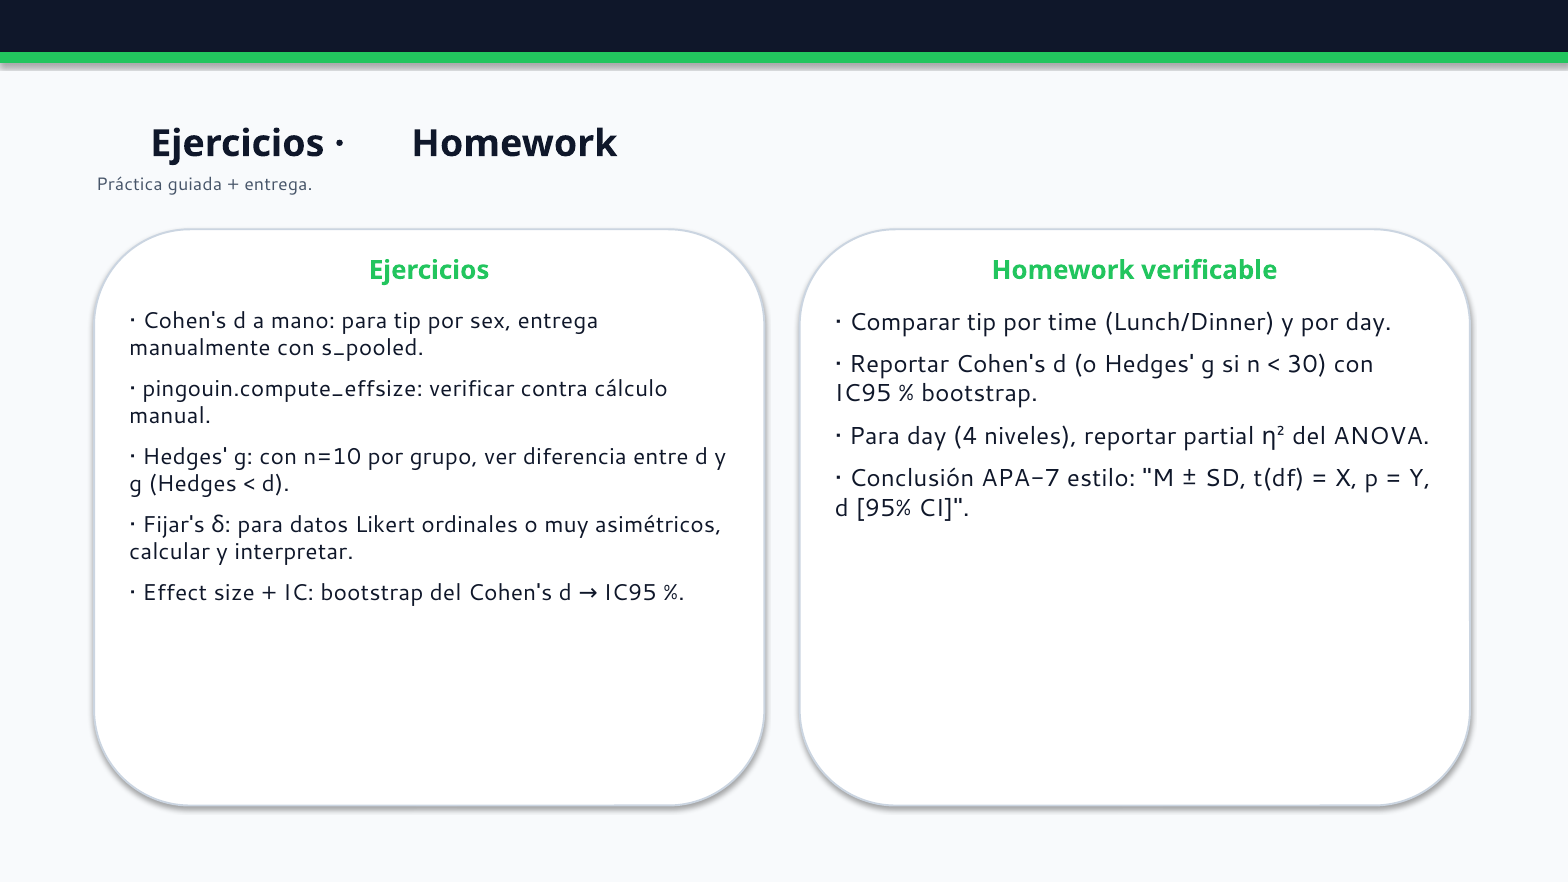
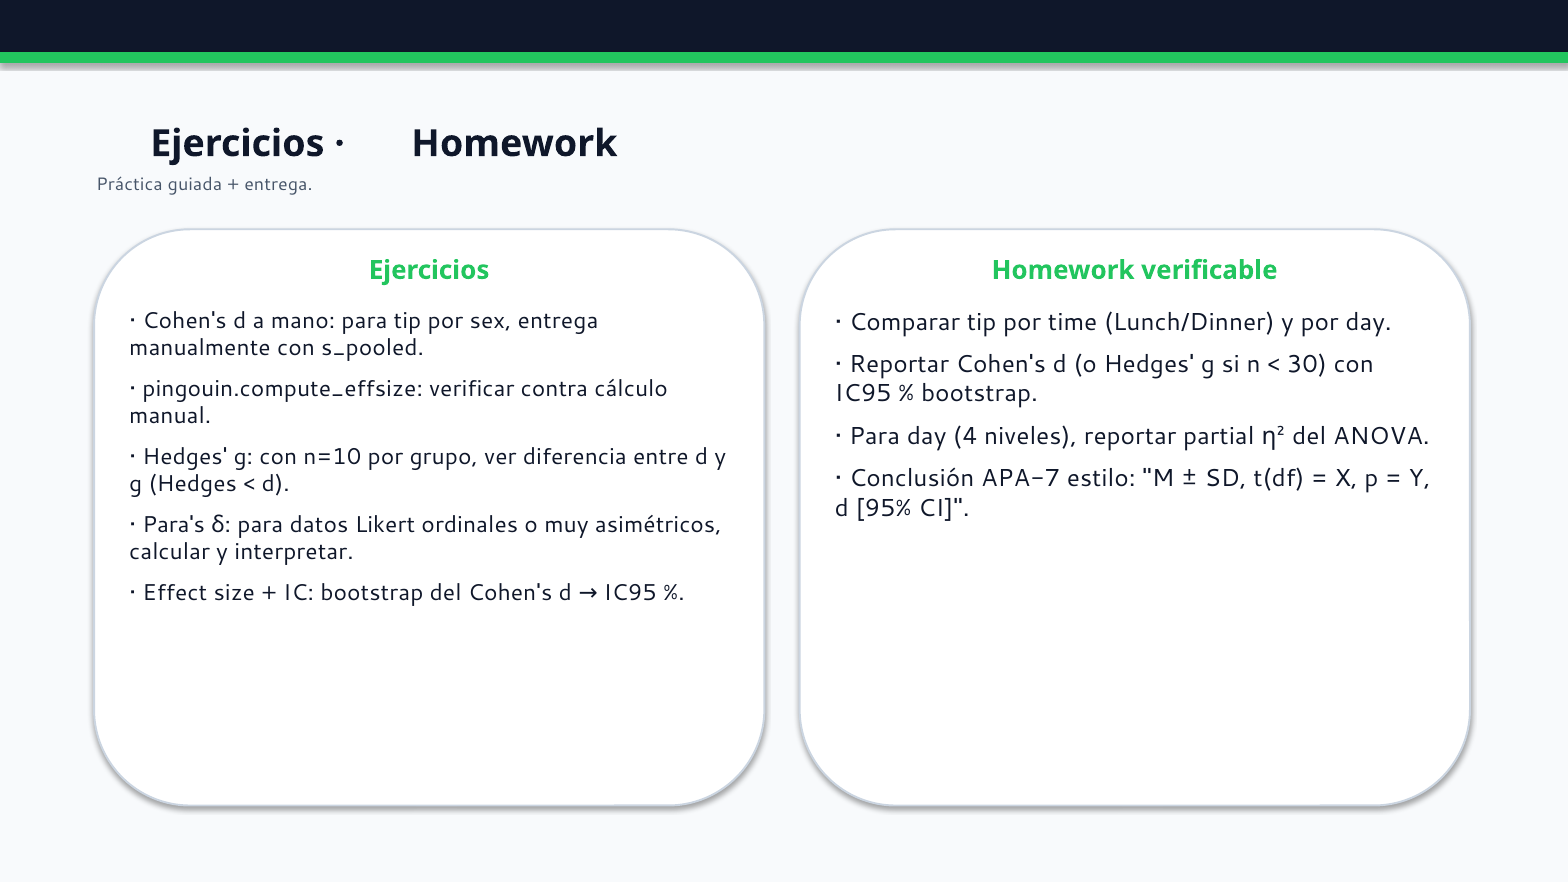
Fijar's: Fijar's -> Para's (174, 525)
